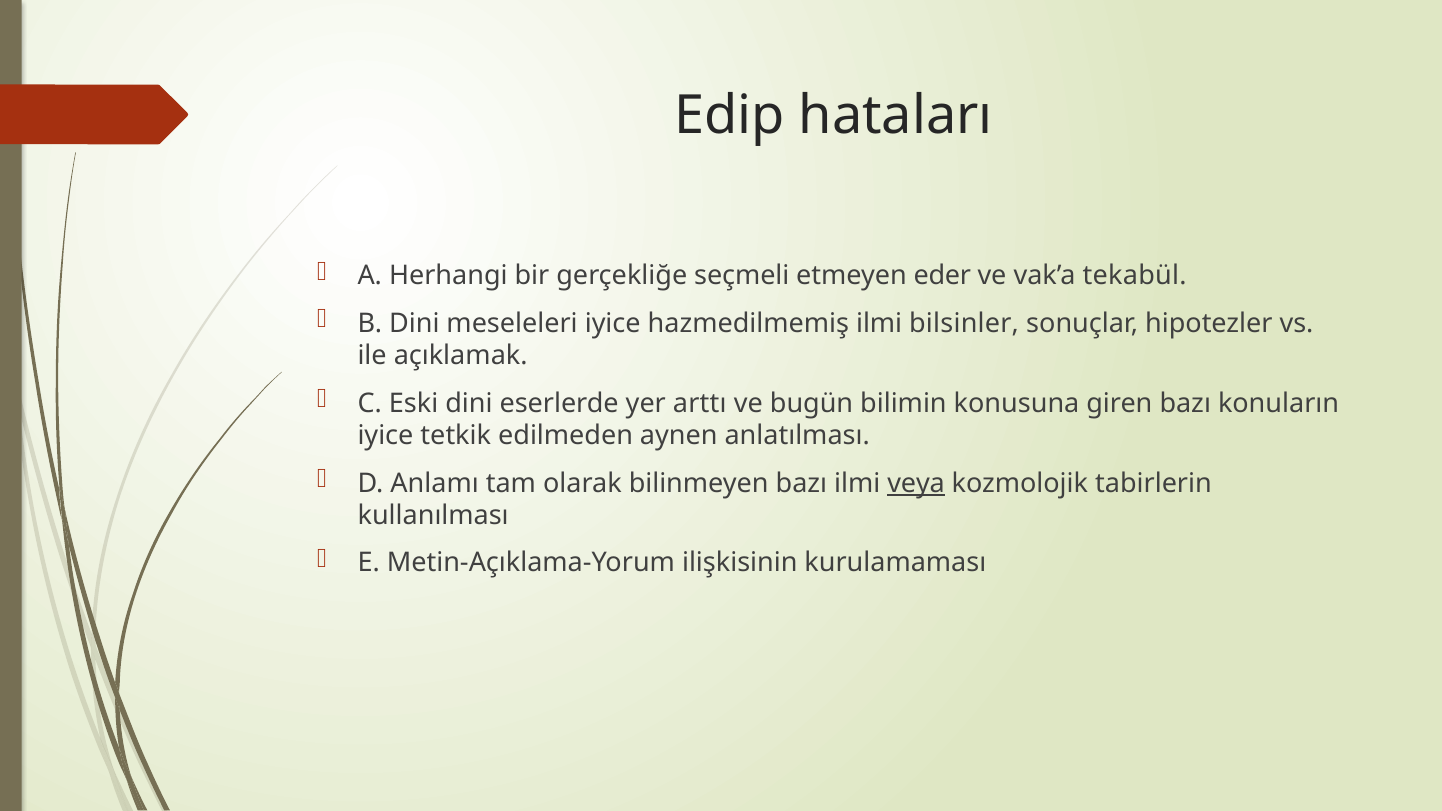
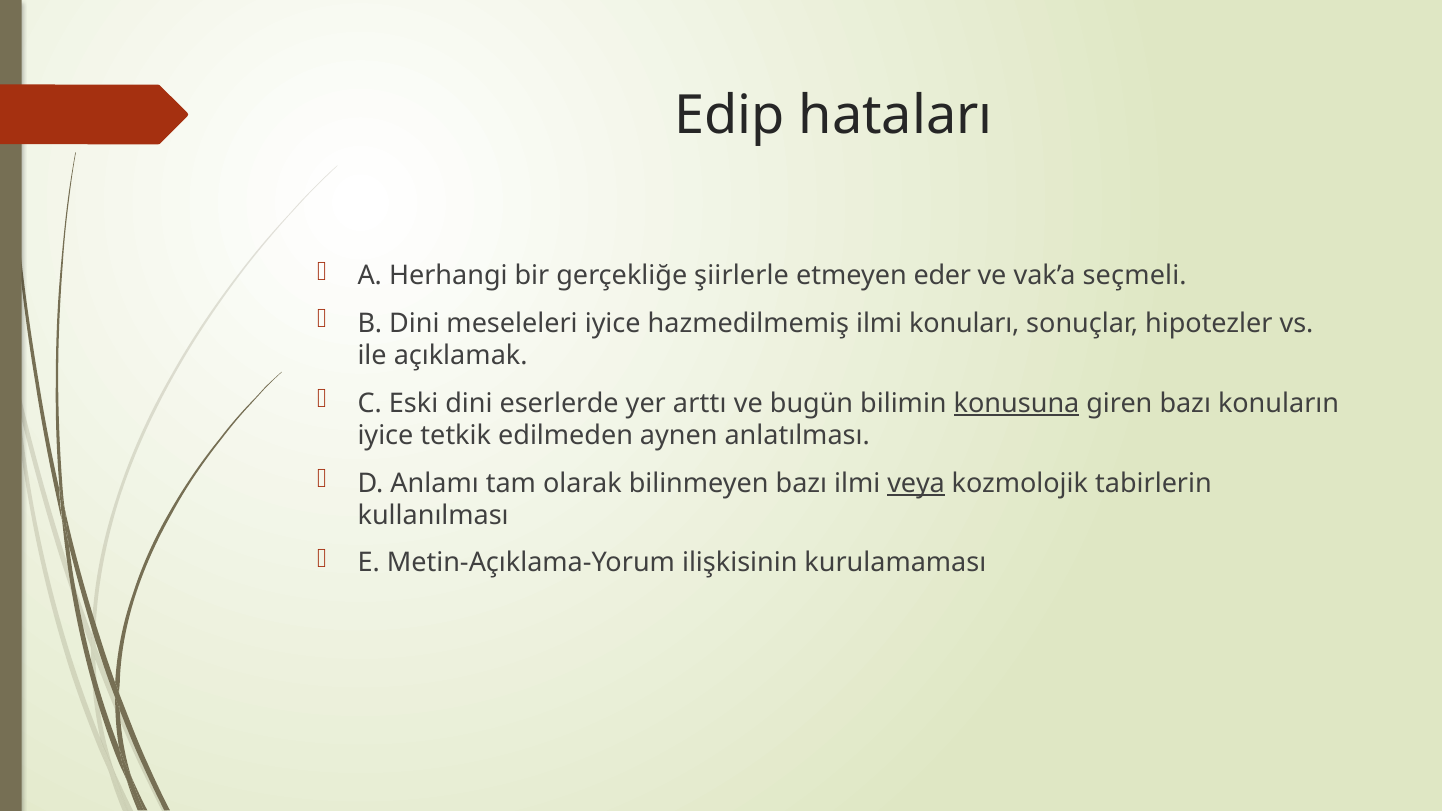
seçmeli: seçmeli -> şiirlerle (742, 276)
tekabül: tekabül -> seçmeli (1135, 276)
bilsinler: bilsinler -> konuları (964, 323)
konusuna underline: none -> present (1017, 403)
